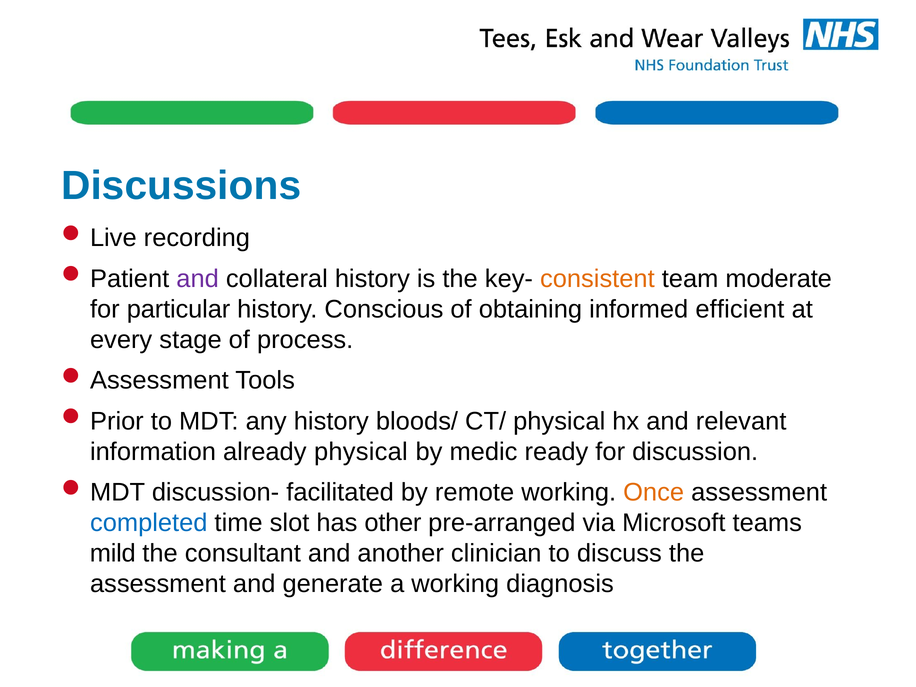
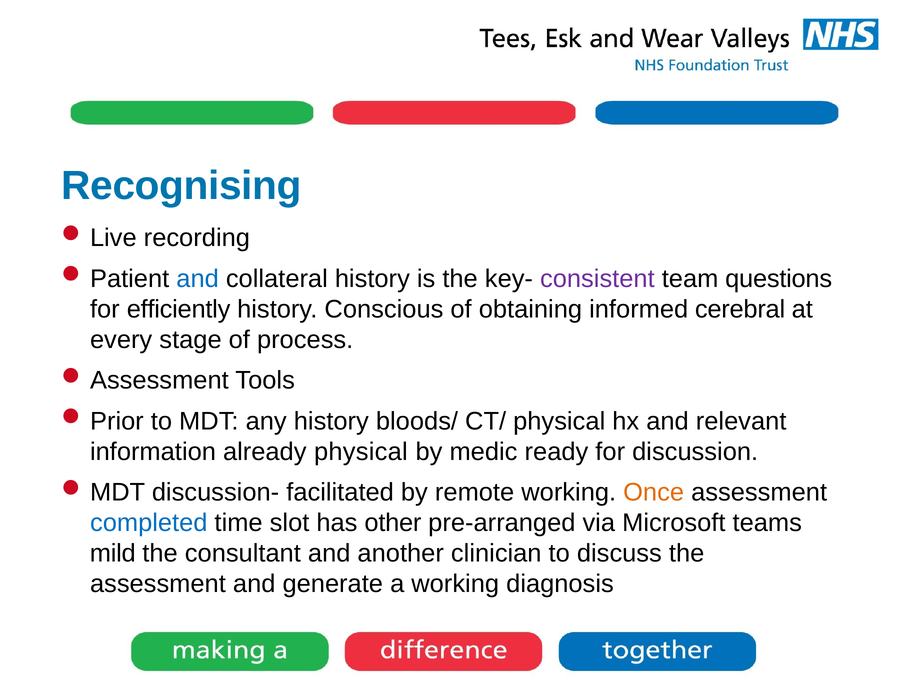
Discussions: Discussions -> Recognising (181, 186)
and colour: purple -> blue (198, 279)
consistent colour: orange -> purple (597, 279)
moderate: moderate -> questions (779, 279)
particular: particular -> efficiently (179, 309)
efficient: efficient -> cerebral (740, 309)
